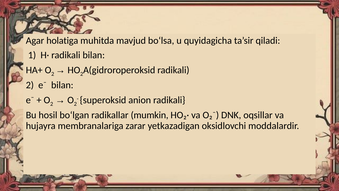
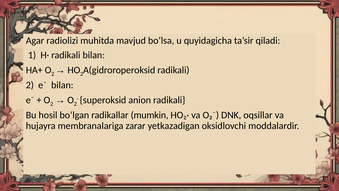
holatiga: holatiga -> radiolizi (62, 41)
